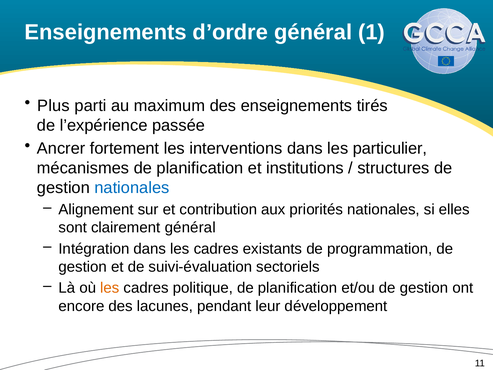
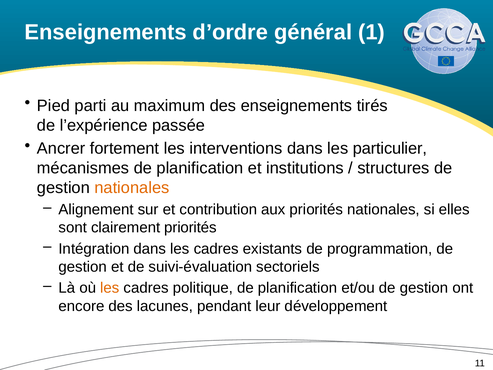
Plus: Plus -> Pied (54, 105)
nationales colour: blue -> orange (132, 188)
clairement général: général -> priorités (190, 228)
